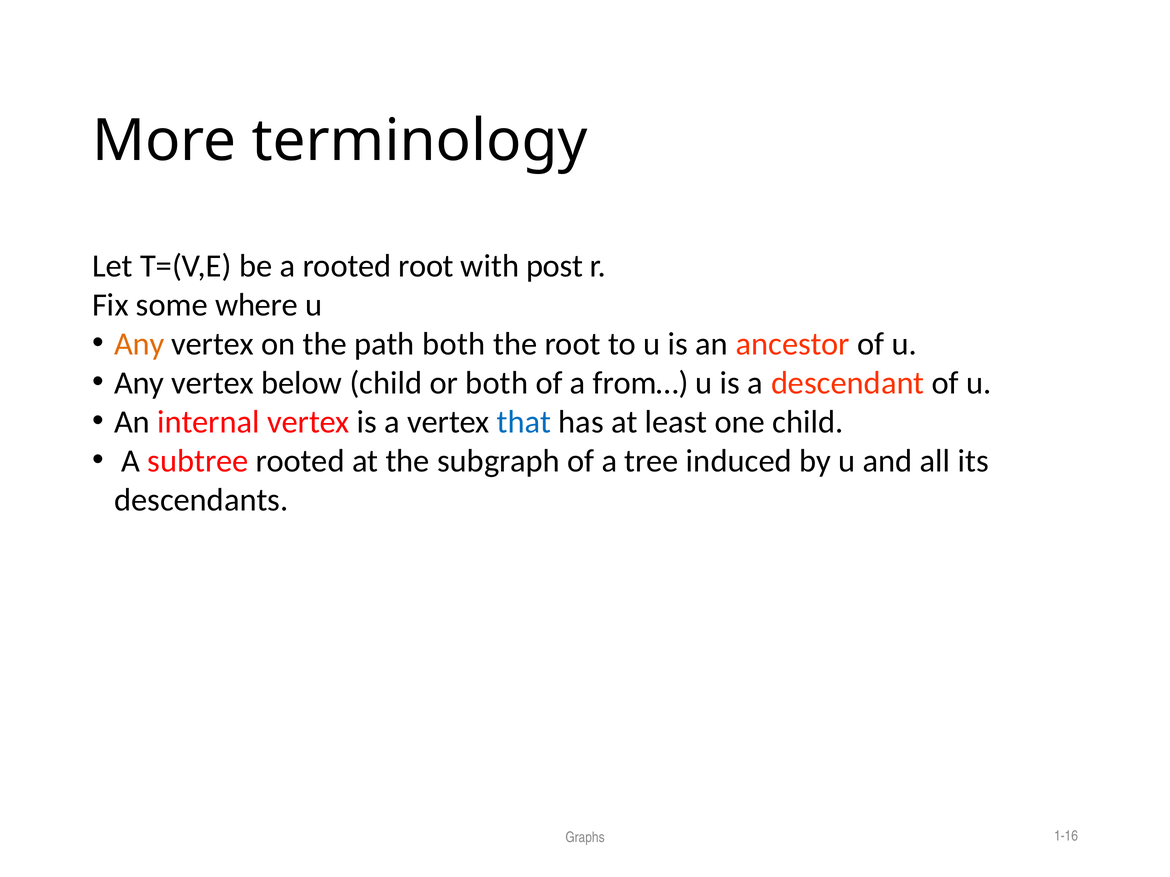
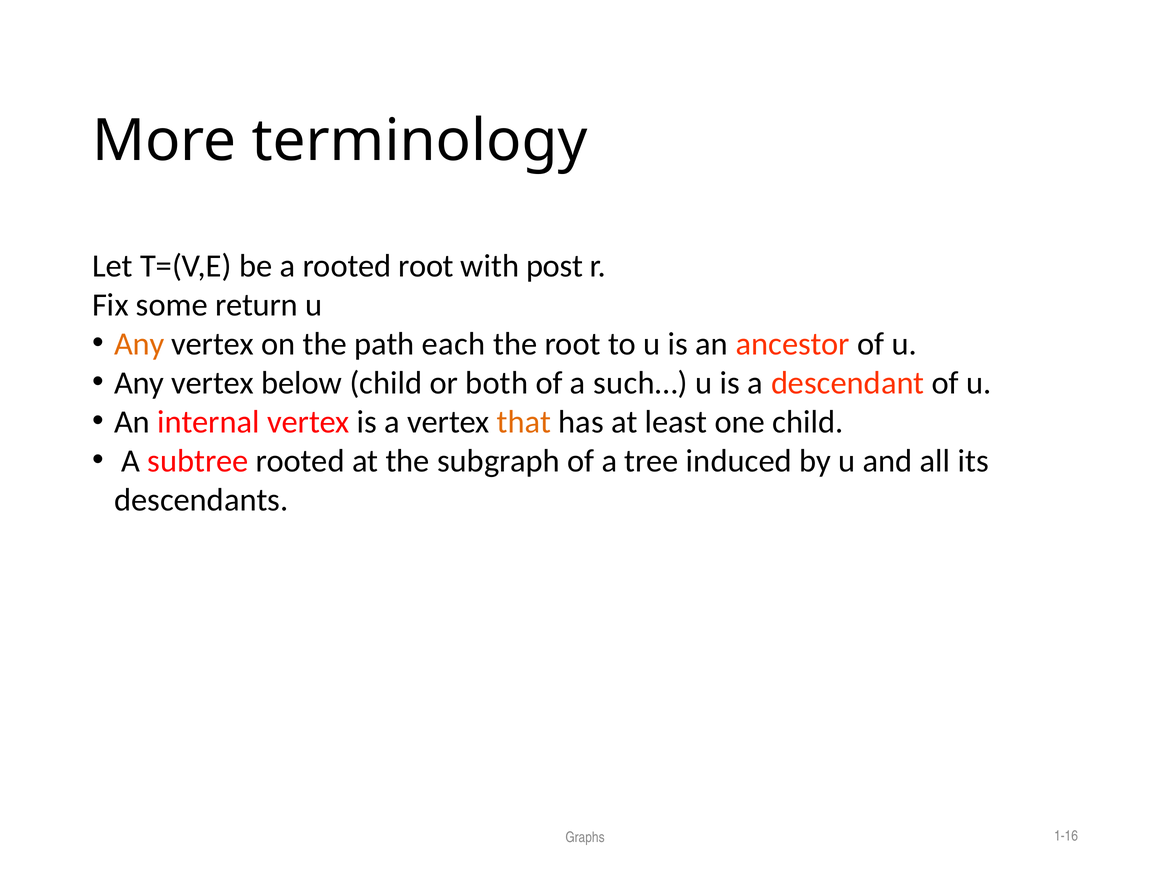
where: where -> return (257, 305)
path both: both -> each (454, 344)
from…: from… -> such… (640, 383)
that colour: blue -> orange (524, 422)
